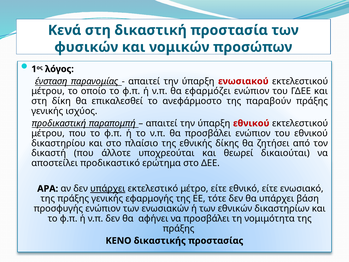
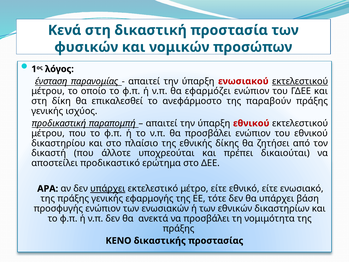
εκτελεστικού underline: none -> present (300, 81)
θεωρεί: θεωρεί -> πρέπει (238, 153)
αφήνει: αφήνει -> ανεκτά (153, 218)
